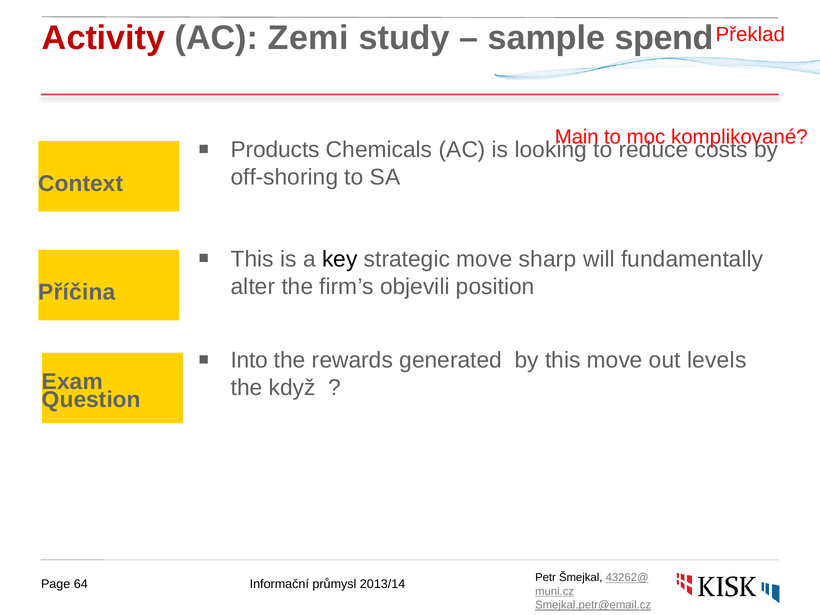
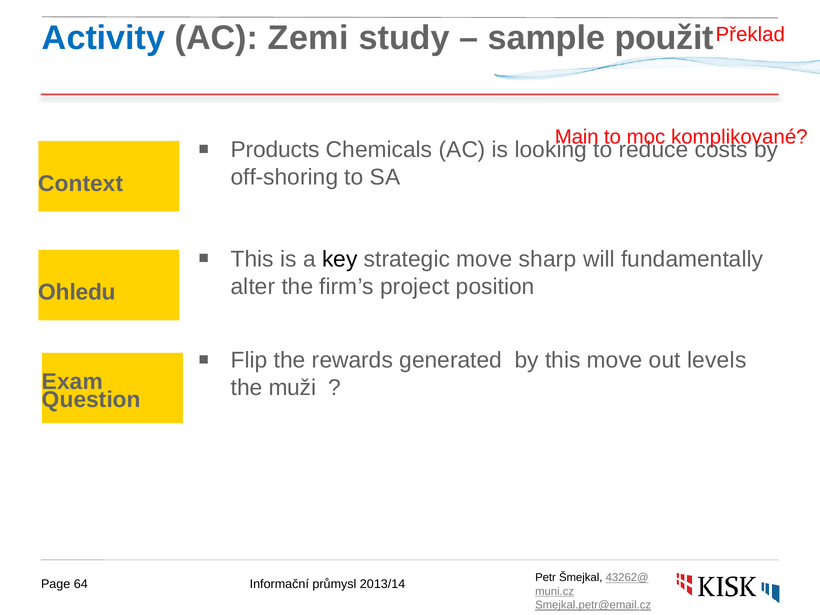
Activity colour: red -> blue (104, 38)
spend: spend -> použit (664, 38)
objevili: objevili -> project (415, 287)
Příčina: Příčina -> Ohledu (77, 292)
Into: Into -> Flip (249, 360)
když: když -> muži (292, 388)
